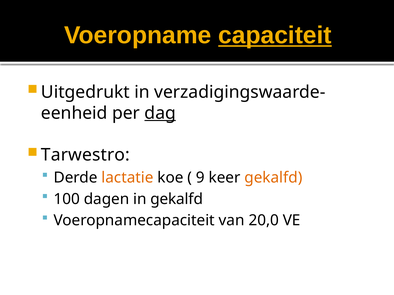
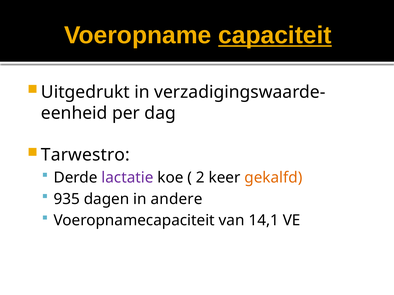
dag underline: present -> none (160, 113)
lactatie colour: orange -> purple (127, 178)
9: 9 -> 2 (200, 178)
100: 100 -> 935 (67, 199)
in gekalfd: gekalfd -> andere (177, 199)
20,0: 20,0 -> 14,1 (264, 221)
